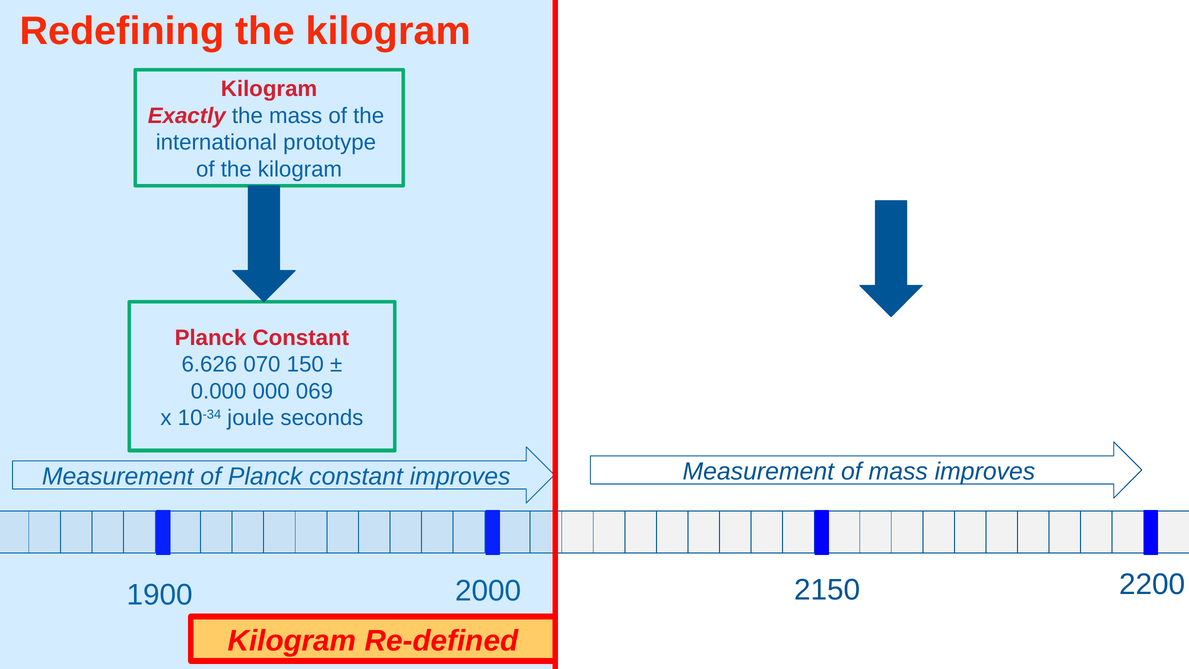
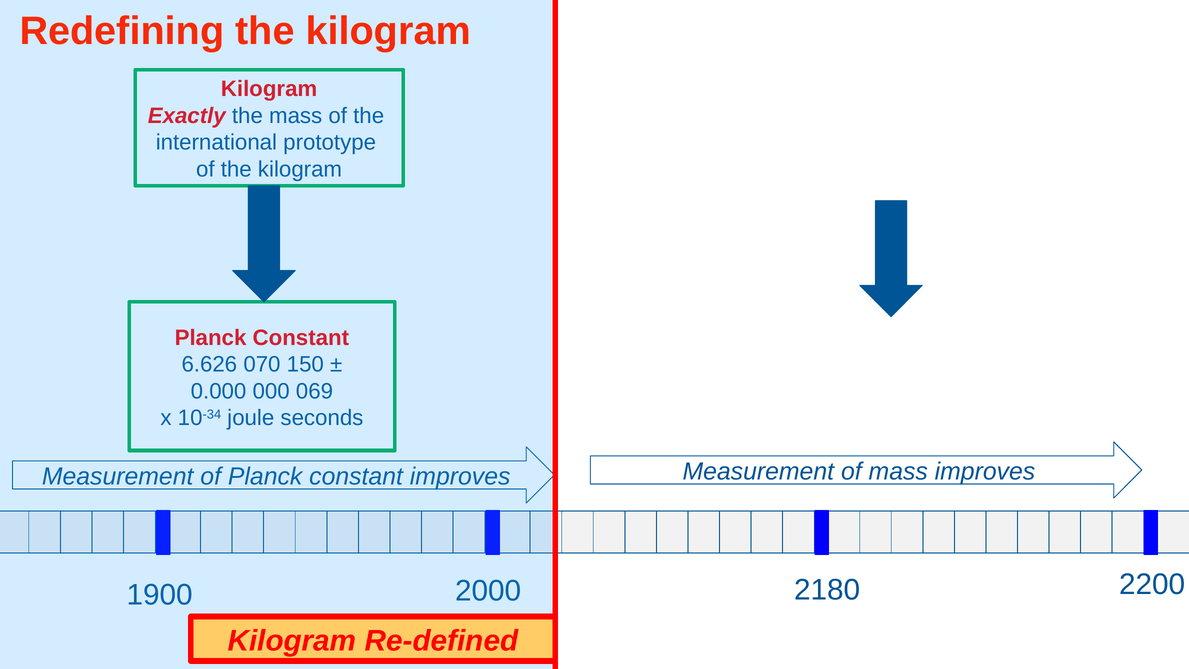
2150: 2150 -> 2180 (827, 590)
